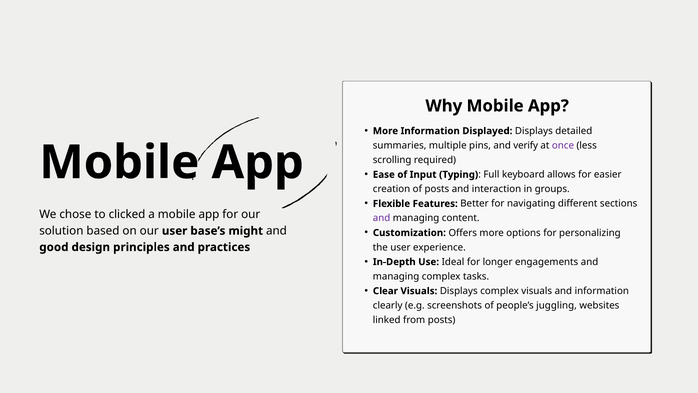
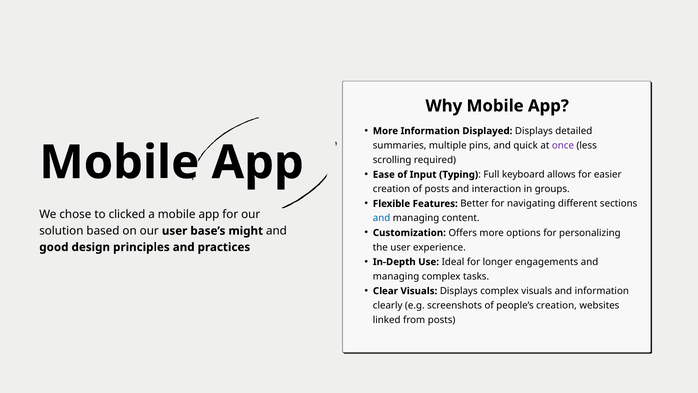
verify: verify -> quick (526, 145)
and colour: purple -> blue (382, 218)
people’s juggling: juggling -> creation (557, 305)
